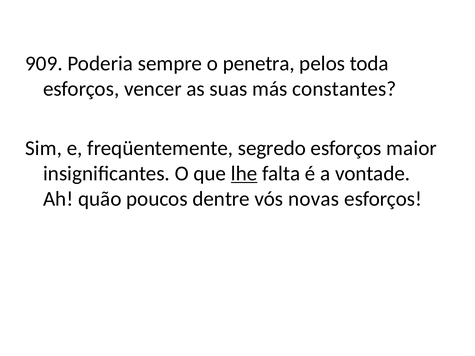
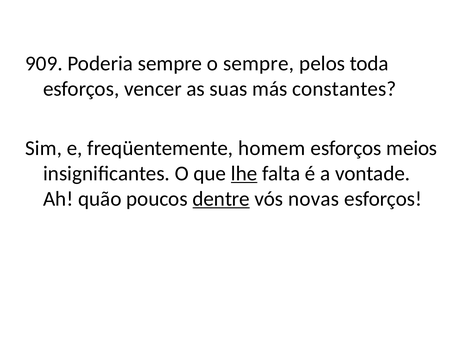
o penetra: penetra -> sempre (259, 64)
segredo: segredo -> homem (272, 148)
maior: maior -> meios (412, 148)
dentre underline: none -> present (221, 199)
